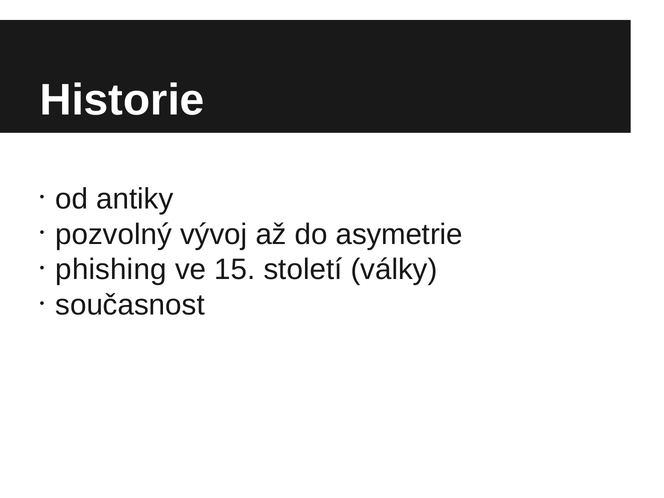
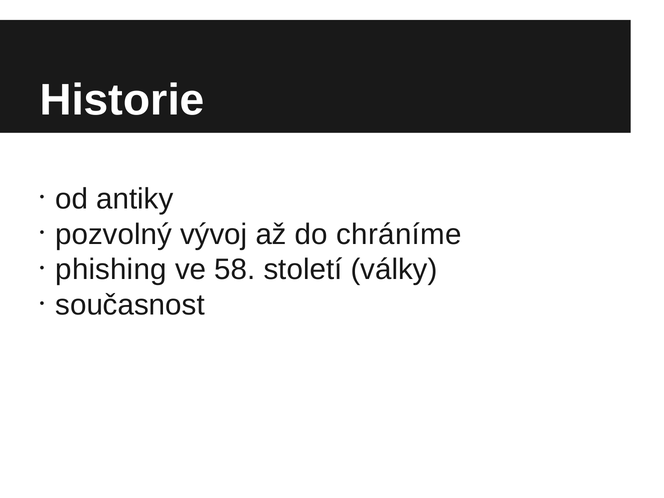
asymetrie: asymetrie -> chráníme (399, 234)
15: 15 -> 58 (235, 270)
